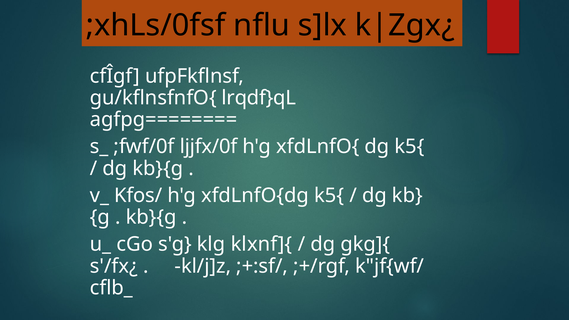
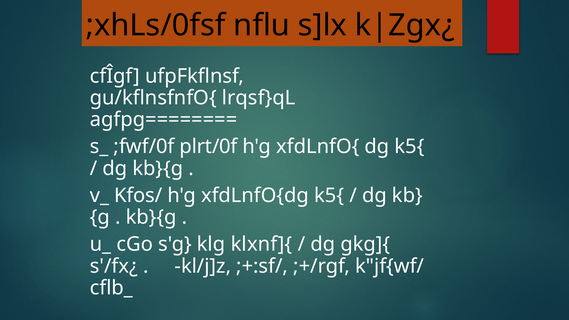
lrqdf}qL: lrqdf}qL -> lrqsf}qL (259, 98)
ljjfx/0f: ljjfx/0f -> plrt/0f (209, 147)
